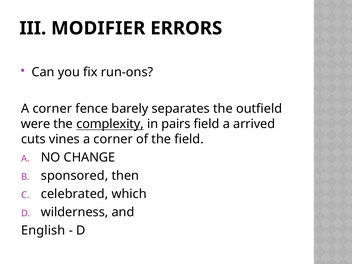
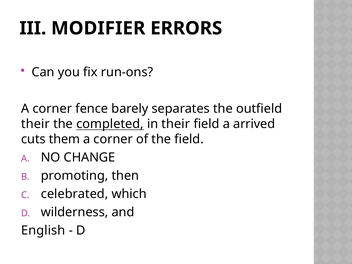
were: were -> their (35, 124)
complexity: complexity -> completed (110, 124)
in pairs: pairs -> their (176, 124)
vines: vines -> them (64, 139)
sponsored: sponsored -> promoting (75, 176)
